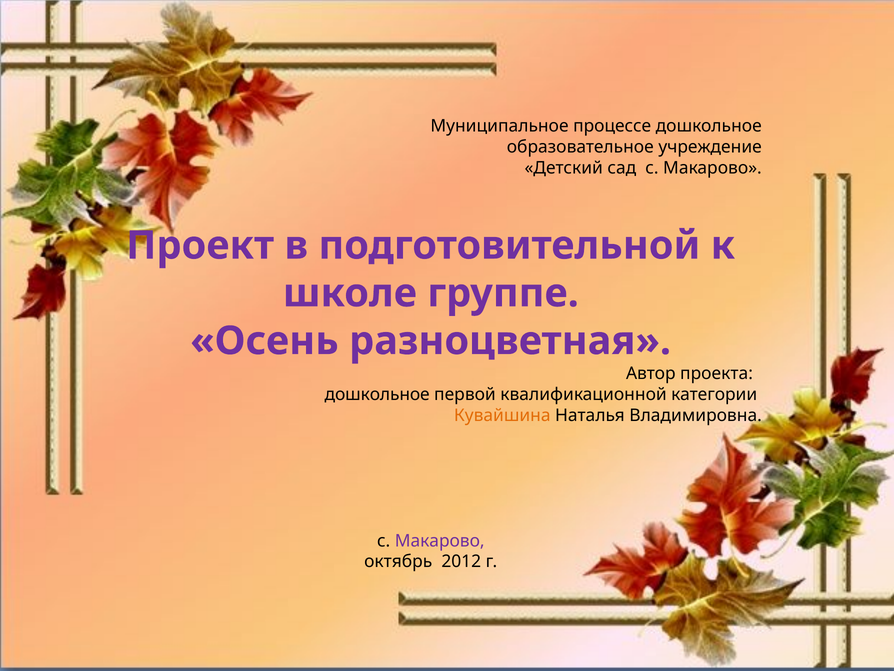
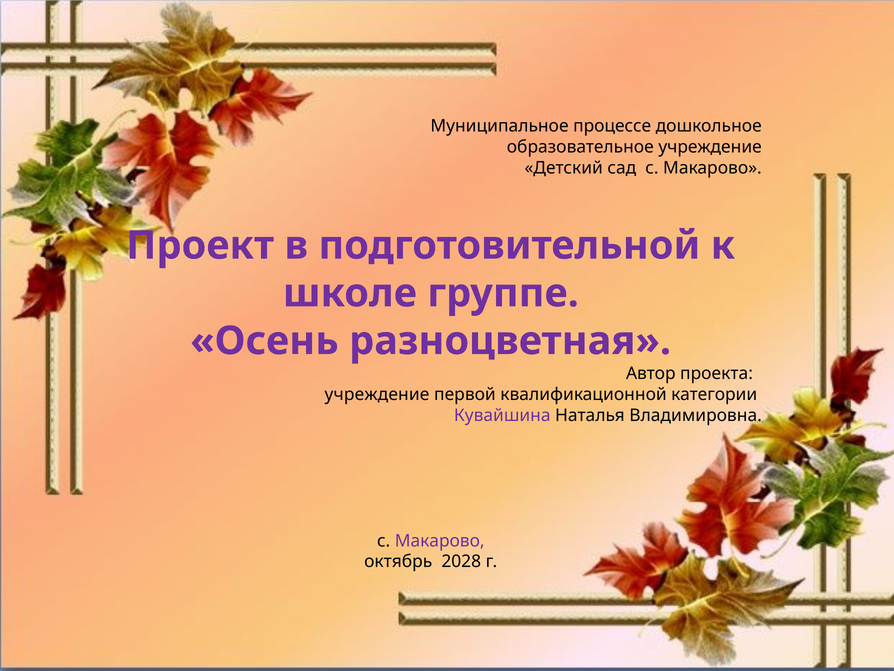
дошкольное: дошкольное -> учреждение (377, 394)
Кувайшина colour: orange -> purple (502, 415)
2012: 2012 -> 2028 (461, 561)
